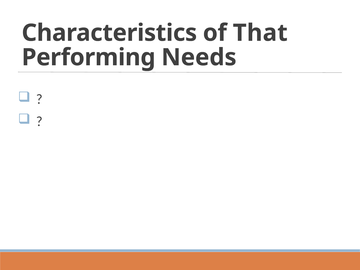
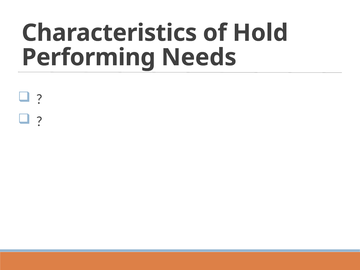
That: That -> Hold (260, 33)
